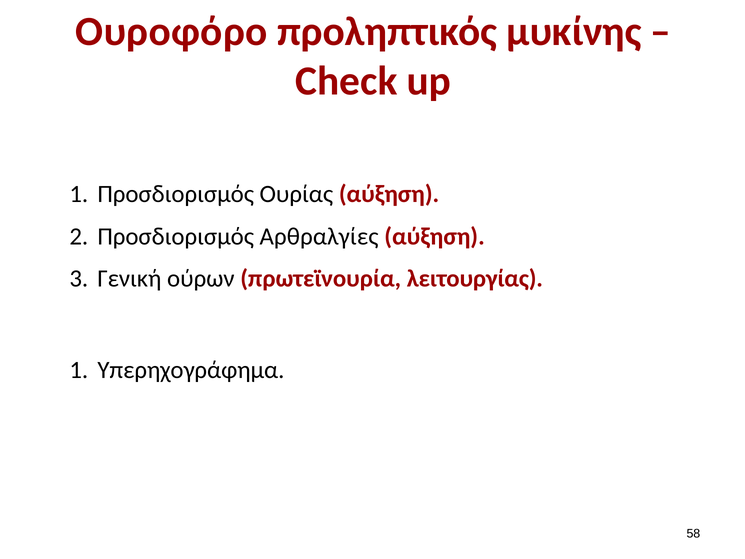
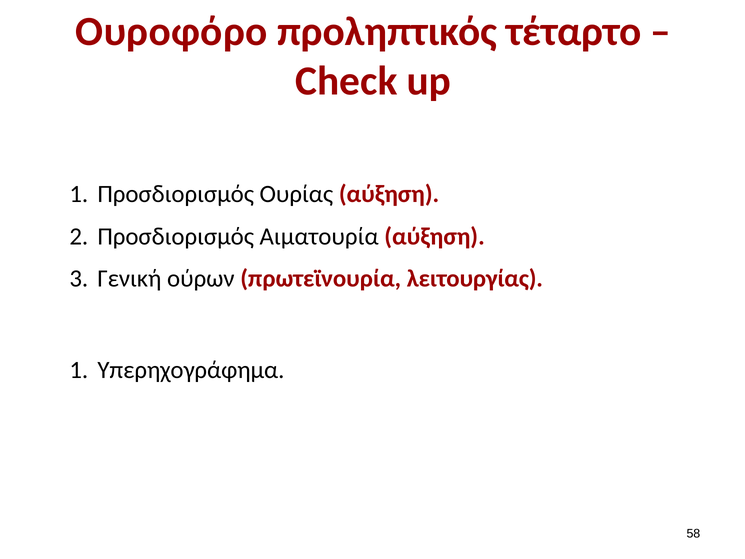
μυκίνης: μυκίνης -> τέταρτο (574, 32)
Αρθραλγίες: Αρθραλγίες -> Αιματουρία (319, 236)
